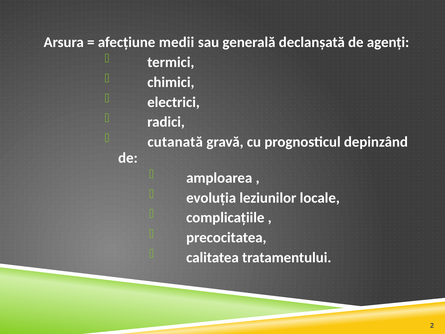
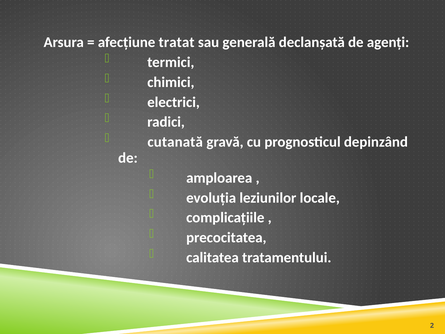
medii: medii -> tratat (177, 42)
